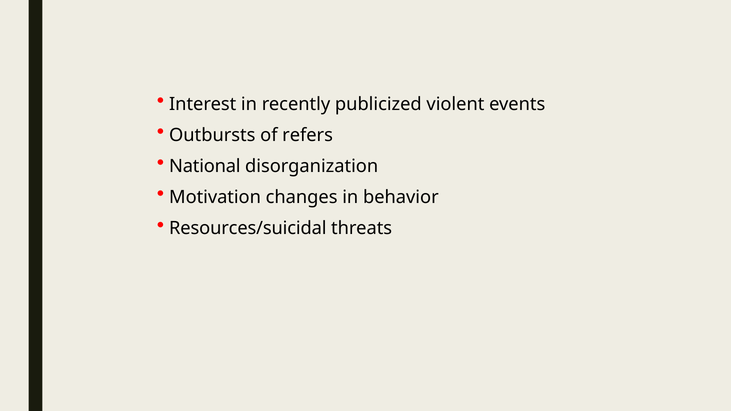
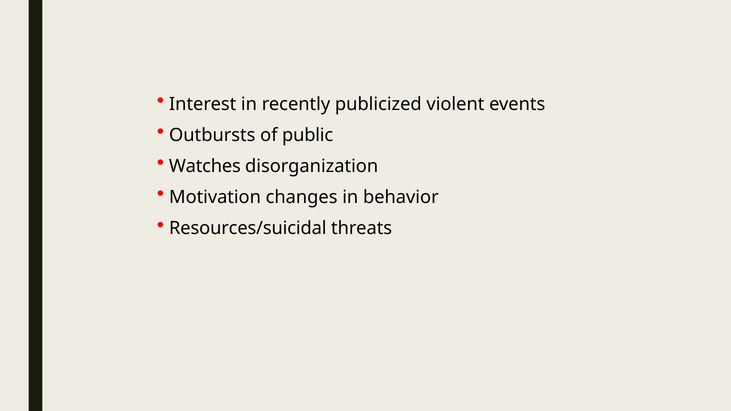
refers: refers -> public (308, 135)
National: National -> Watches (205, 166)
